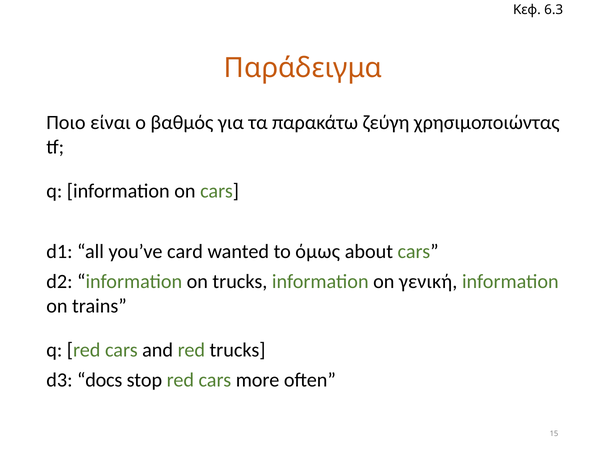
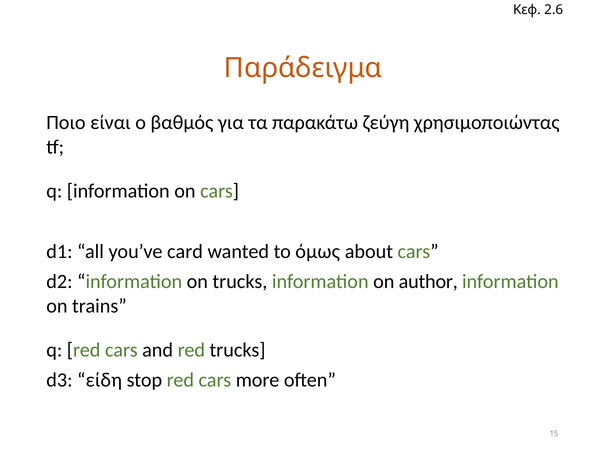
6.3: 6.3 -> 2.6 (554, 10)
γενική: γενική -> author (428, 281)
docs: docs -> είδη (100, 380)
